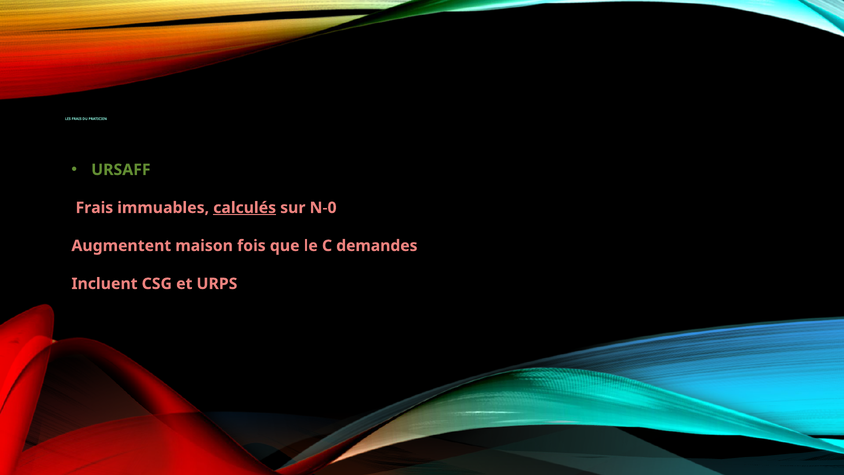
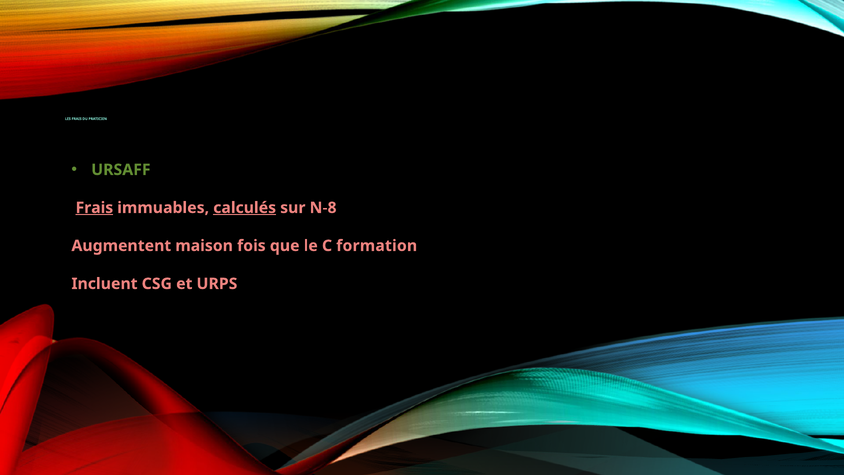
Frais underline: none -> present (94, 208)
N-0: N-0 -> N-8 (323, 208)
demandes: demandes -> formation (377, 246)
